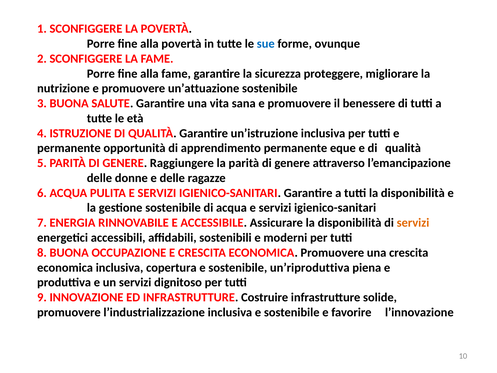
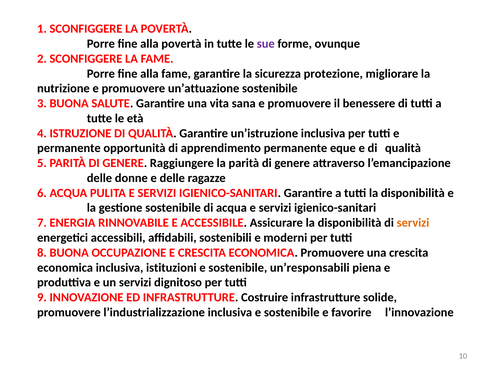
sue colour: blue -> purple (266, 44)
proteggere: proteggere -> protezione (333, 74)
copertura: copertura -> istituzioni (171, 267)
un’riproduttiva: un’riproduttiva -> un’responsabili (310, 267)
